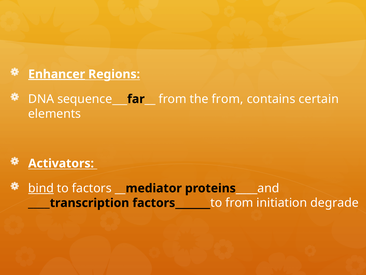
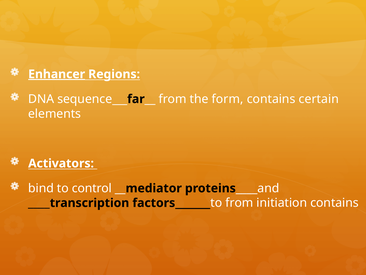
the from: from -> form (228, 99)
bind underline: present -> none (41, 188)
factors: factors -> control (92, 188)
initiation degrade: degrade -> contains (335, 203)
